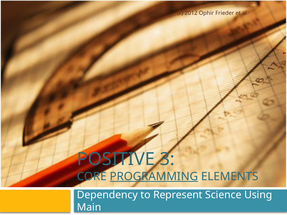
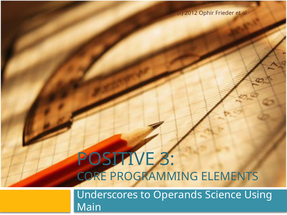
PROGRAMMING underline: present -> none (154, 177)
Dependency: Dependency -> Underscores (107, 195)
Represent: Represent -> Operands (178, 195)
